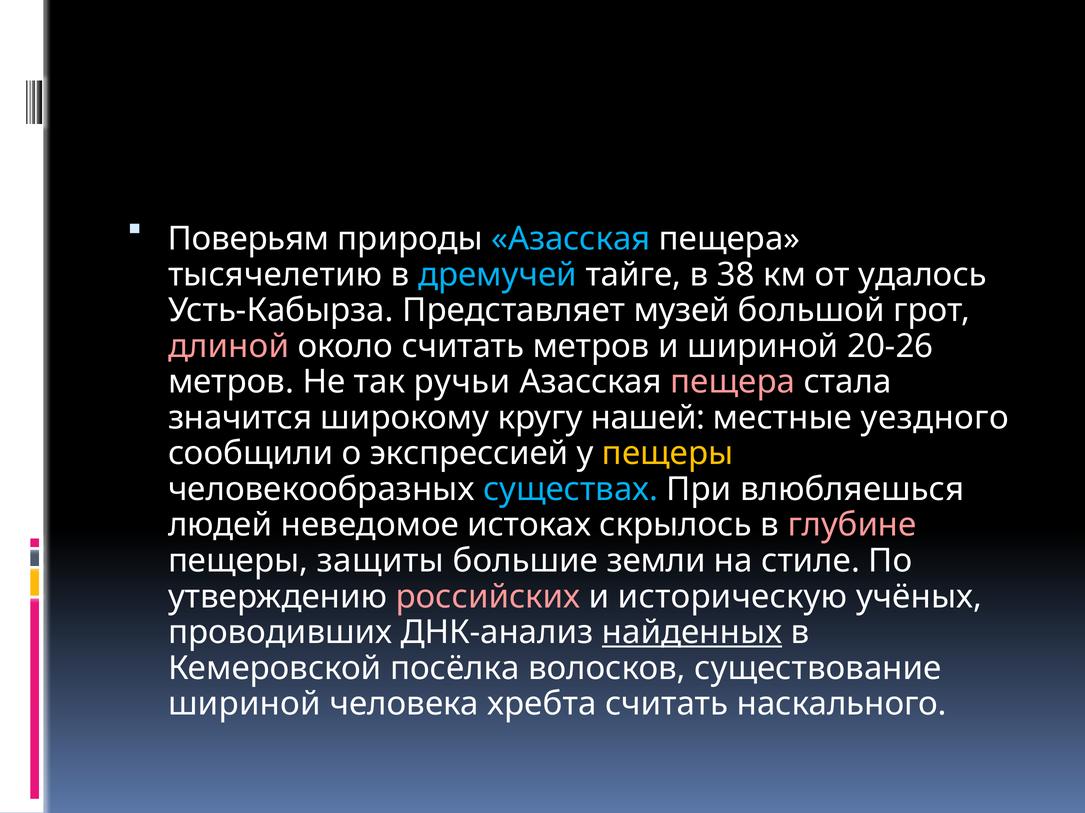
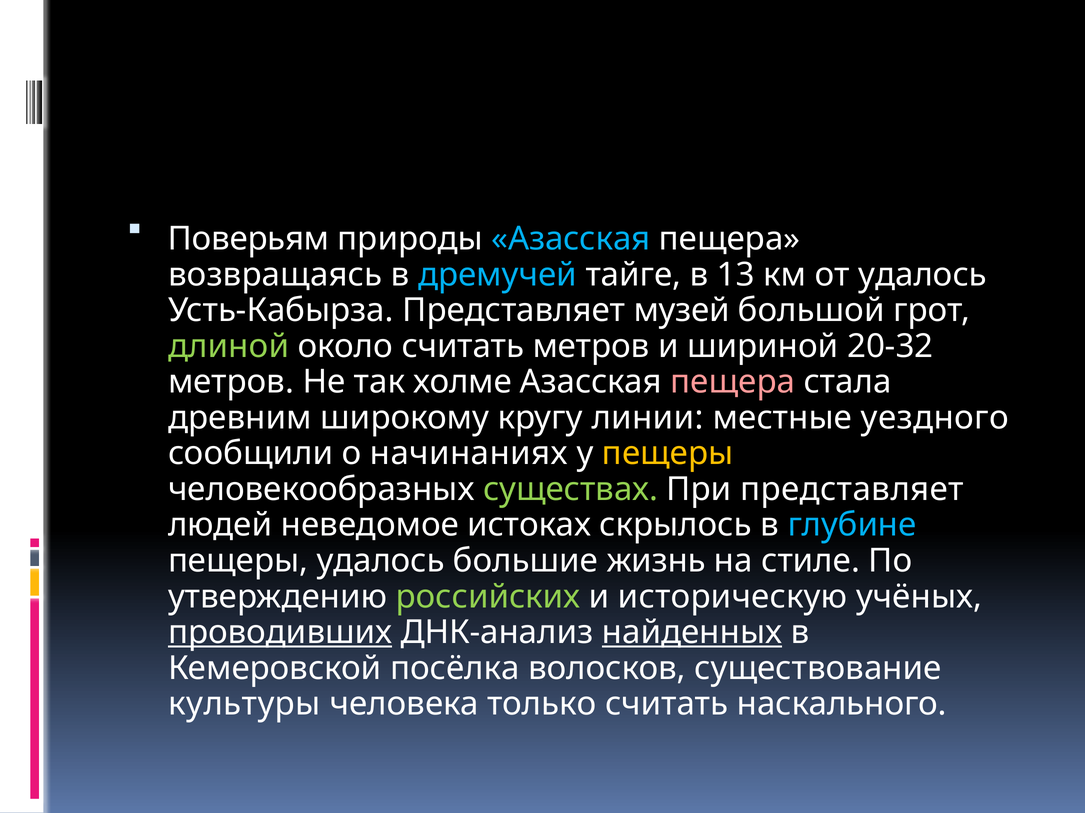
тысячелетию: тысячелетию -> возвращаясь (275, 275)
38: 38 -> 13 (736, 275)
длиной colour: pink -> light green (229, 347)
20-26: 20-26 -> 20-32 (890, 347)
ручьи: ручьи -> холме (463, 382)
значится: значится -> древним (240, 418)
нашей: нашей -> линии (648, 418)
экспрессией: экспрессией -> начинаниях (469, 454)
существах colour: light blue -> light green (571, 490)
При влюбляешься: влюбляешься -> представляет (852, 490)
глубине colour: pink -> light blue (852, 526)
пещеры защиты: защиты -> удалось (381, 561)
земли: земли -> жизнь (656, 561)
российских colour: pink -> light green (488, 597)
проводивших underline: none -> present (280, 633)
шириной: шириной -> культуры (244, 705)
хребта: хребта -> только (542, 705)
